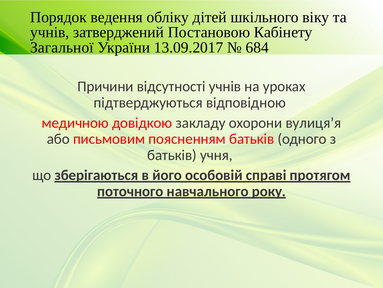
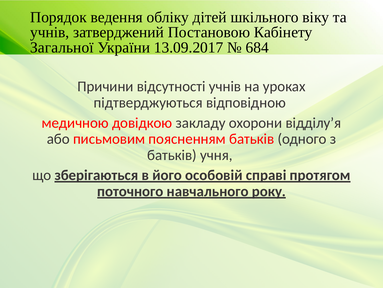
вулиця’я: вулиця’я -> відділу’я (313, 123)
